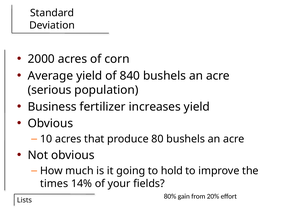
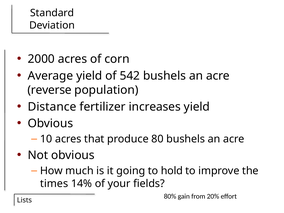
840: 840 -> 542 (130, 76)
serious: serious -> reverse (50, 90)
Business: Business -> Distance (52, 107)
